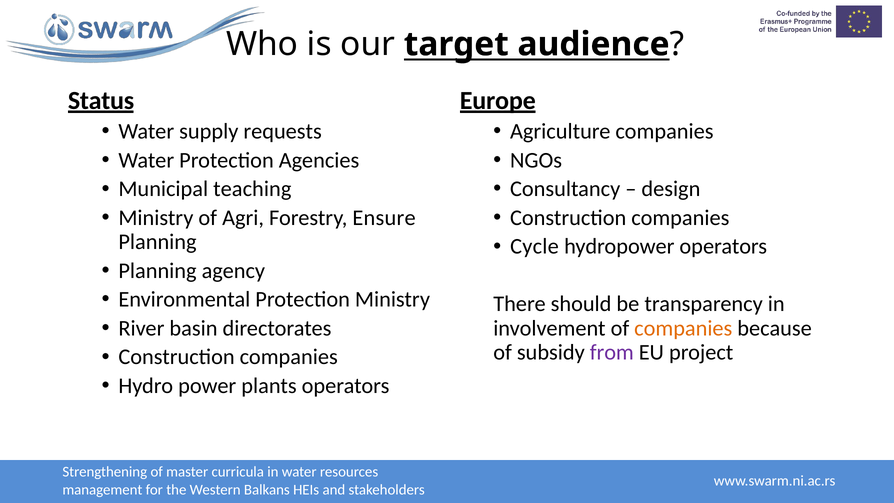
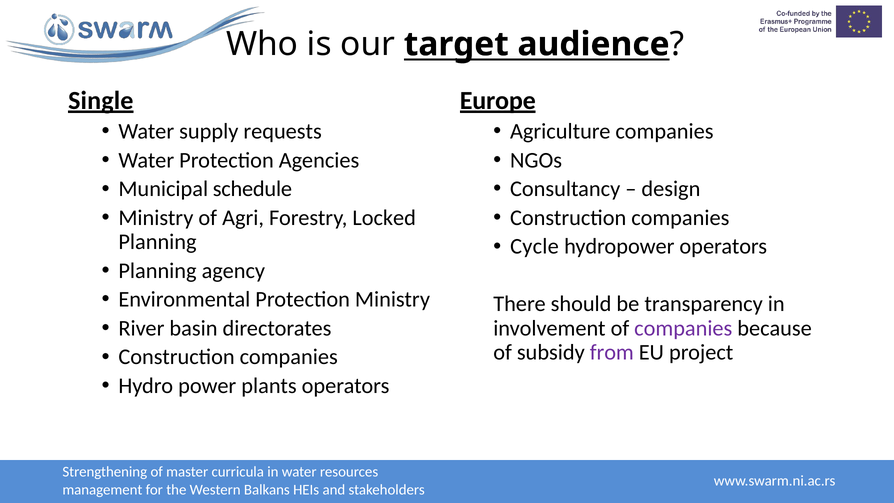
Status: Status -> Single (101, 101)
teaching: teaching -> schedule (252, 189)
Ensure: Ensure -> Locked (384, 218)
companies colour: orange -> purple (683, 328)
